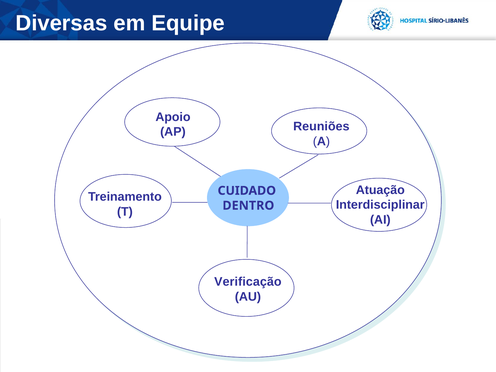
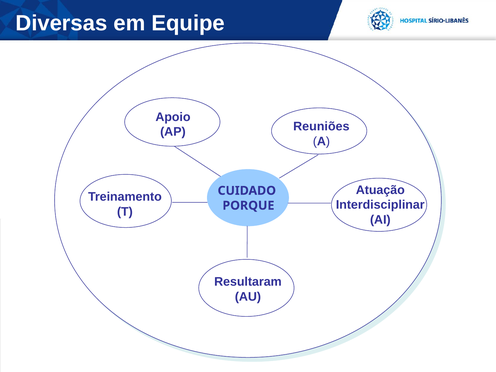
DENTRO: DENTRO -> PORQUE (248, 206)
Verificação: Verificação -> Resultaram (248, 282)
